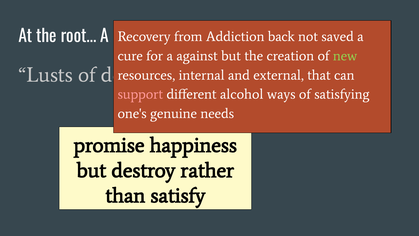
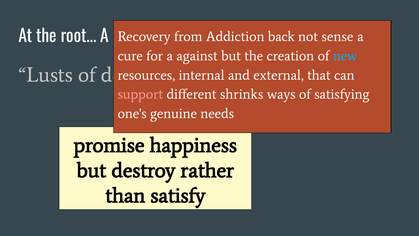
saved: saved -> sense (337, 36)
new colour: light green -> light blue (345, 56)
alcohol: alcohol -> shrinks (242, 94)
